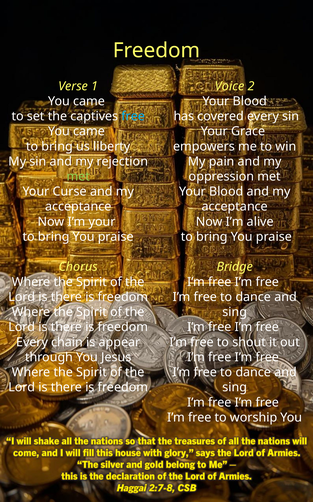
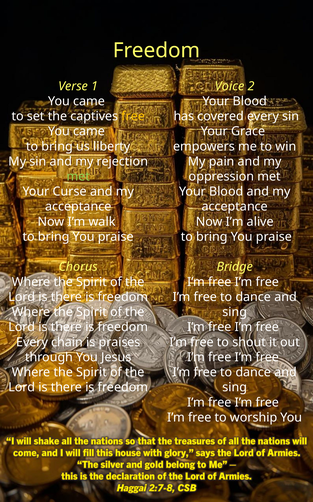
free colour: light blue -> yellow (133, 116)
I’m your: your -> walk (102, 221)
appear: appear -> praises (120, 341)
